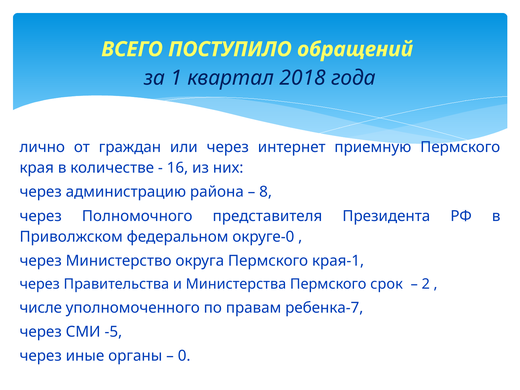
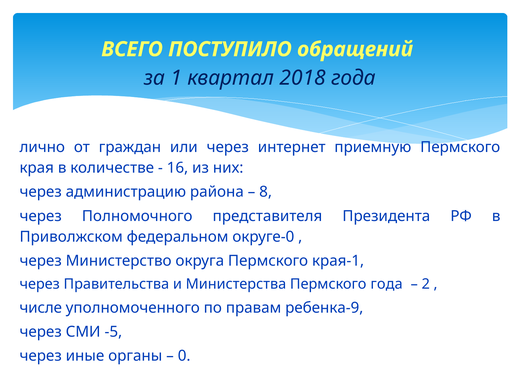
Пермского срок: срок -> года (387, 284)
ребенка-7: ребенка-7 -> ребенка-9 (324, 308)
